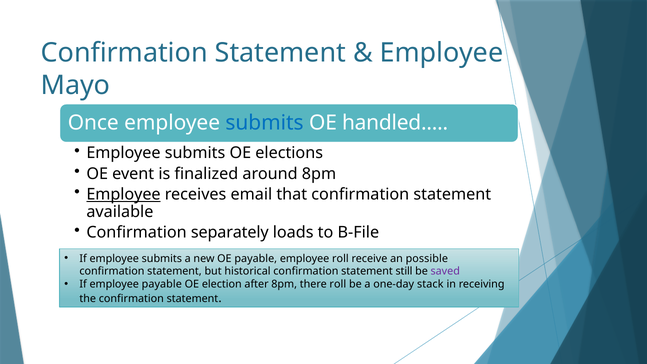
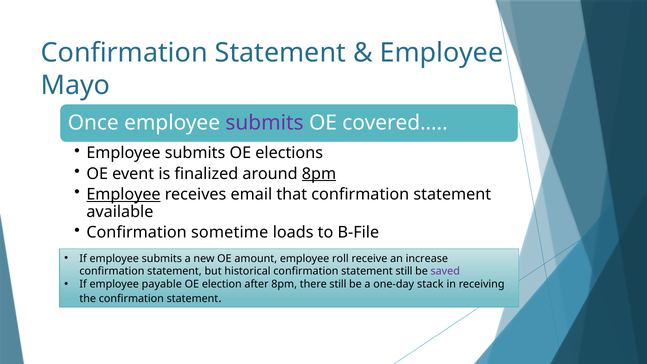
submits colour: blue -> purple (265, 123)
handled: handled -> covered (395, 123)
8pm underline: none -> present (319, 174)
separately: separately -> sometime (230, 233)
OE payable: payable -> amount (256, 258)
possible: possible -> increase (427, 258)
there roll: roll -> still (338, 284)
